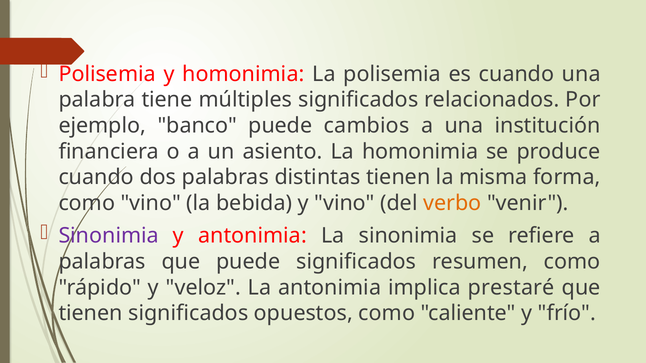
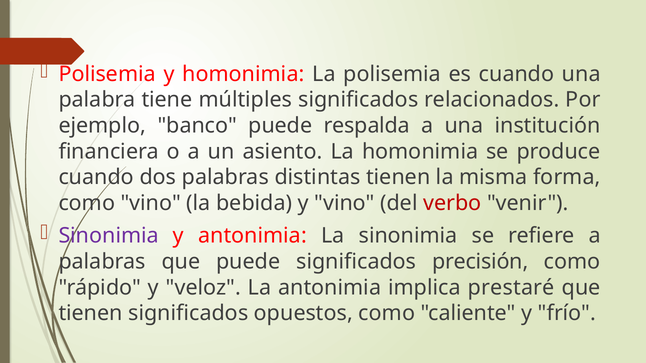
cambios: cambios -> respalda (367, 126)
verbo colour: orange -> red (452, 203)
resumen: resumen -> precisión (480, 262)
